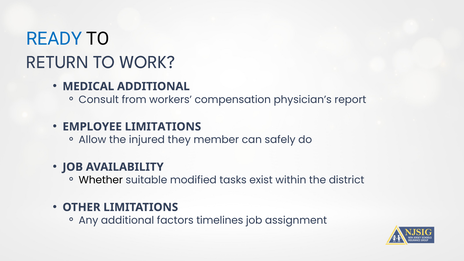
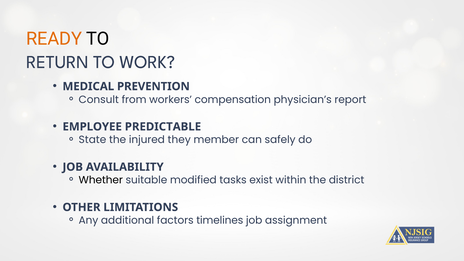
READY colour: blue -> orange (54, 39)
MEDICAL ADDITIONAL: ADDITIONAL -> PREVENTION (153, 86)
EMPLOYEE LIMITATIONS: LIMITATIONS -> PREDICTABLE (163, 127)
Allow: Allow -> State (92, 140)
